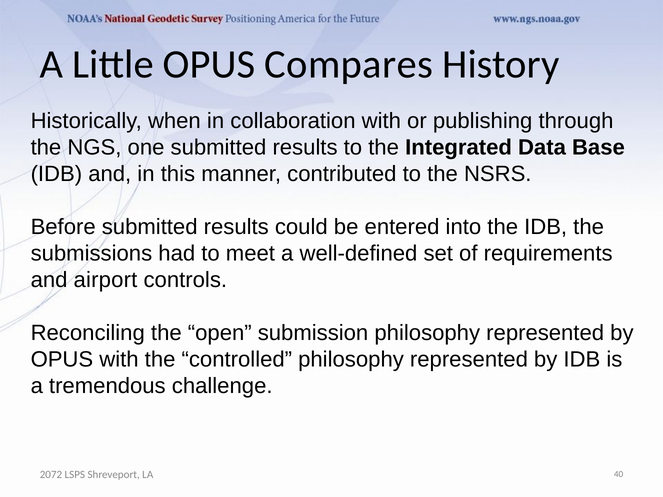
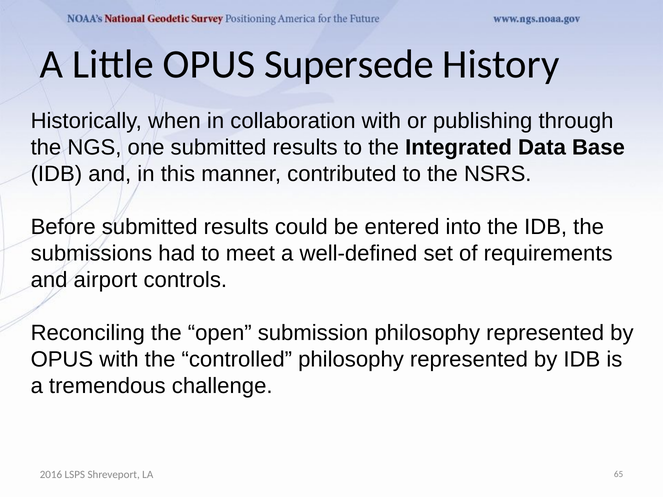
Compares: Compares -> Supersede (349, 64)
2072: 2072 -> 2016 (51, 475)
40: 40 -> 65 (619, 475)
